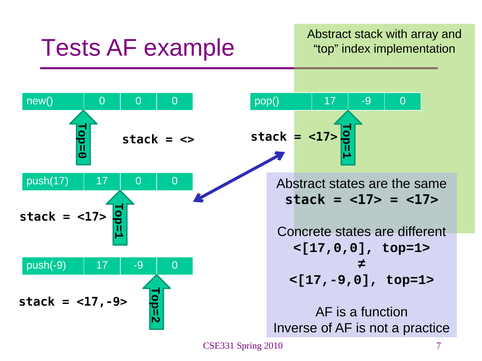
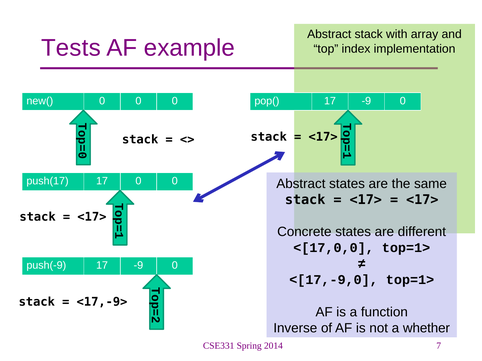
practice: practice -> whether (426, 329)
2010: 2010 -> 2014 (273, 346)
